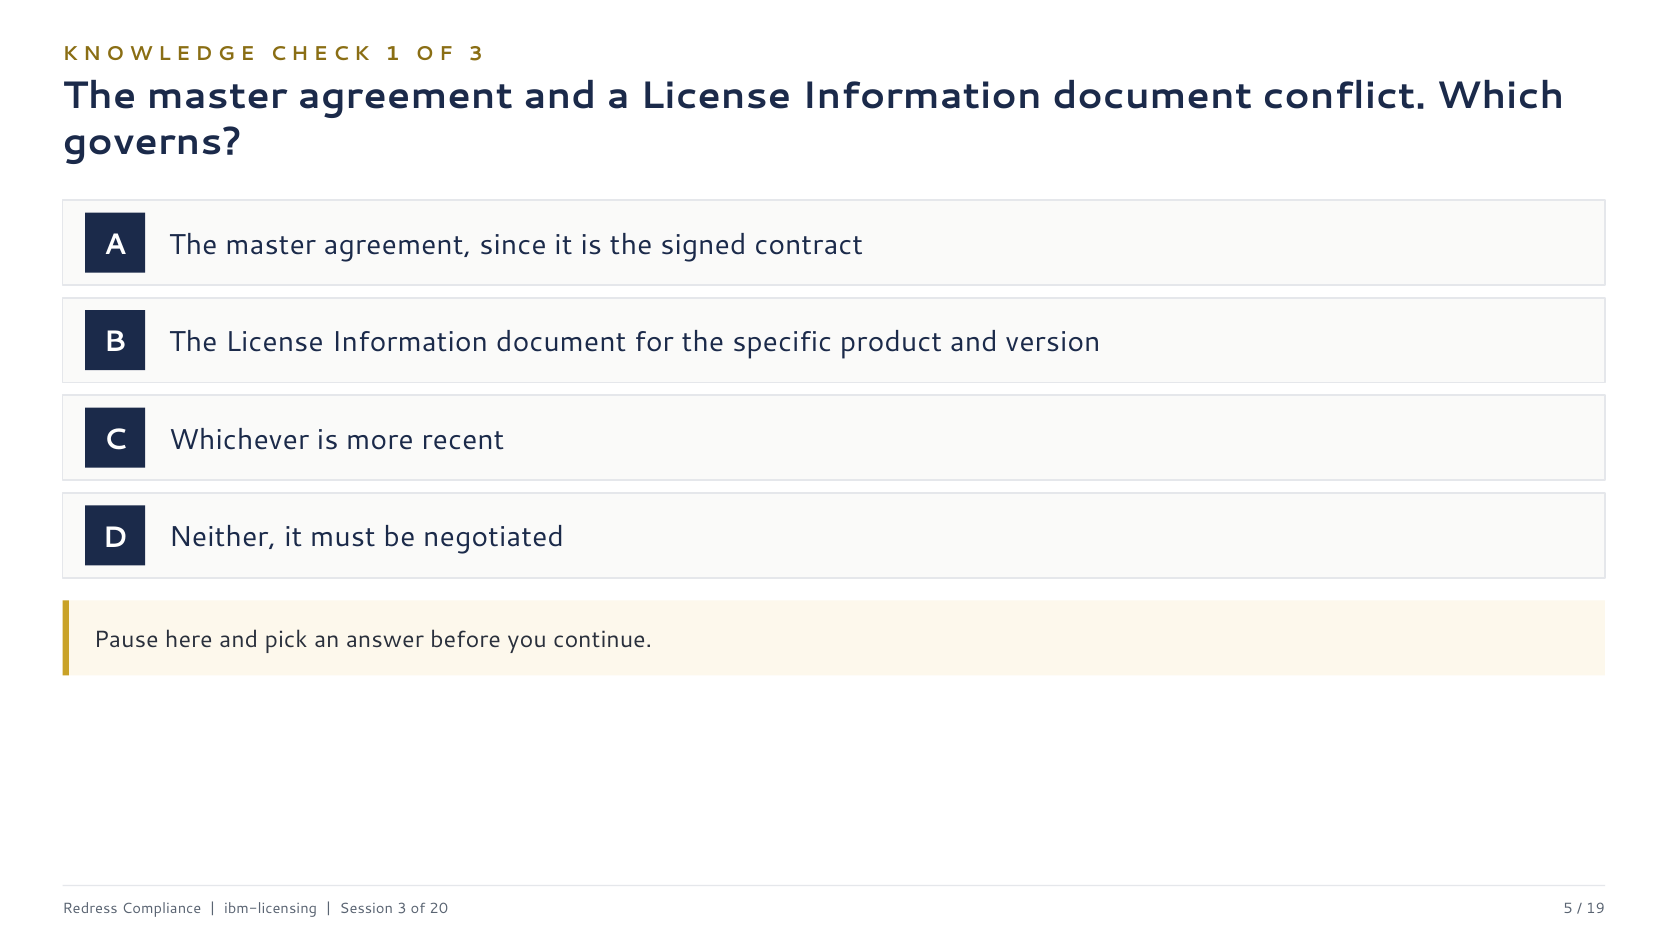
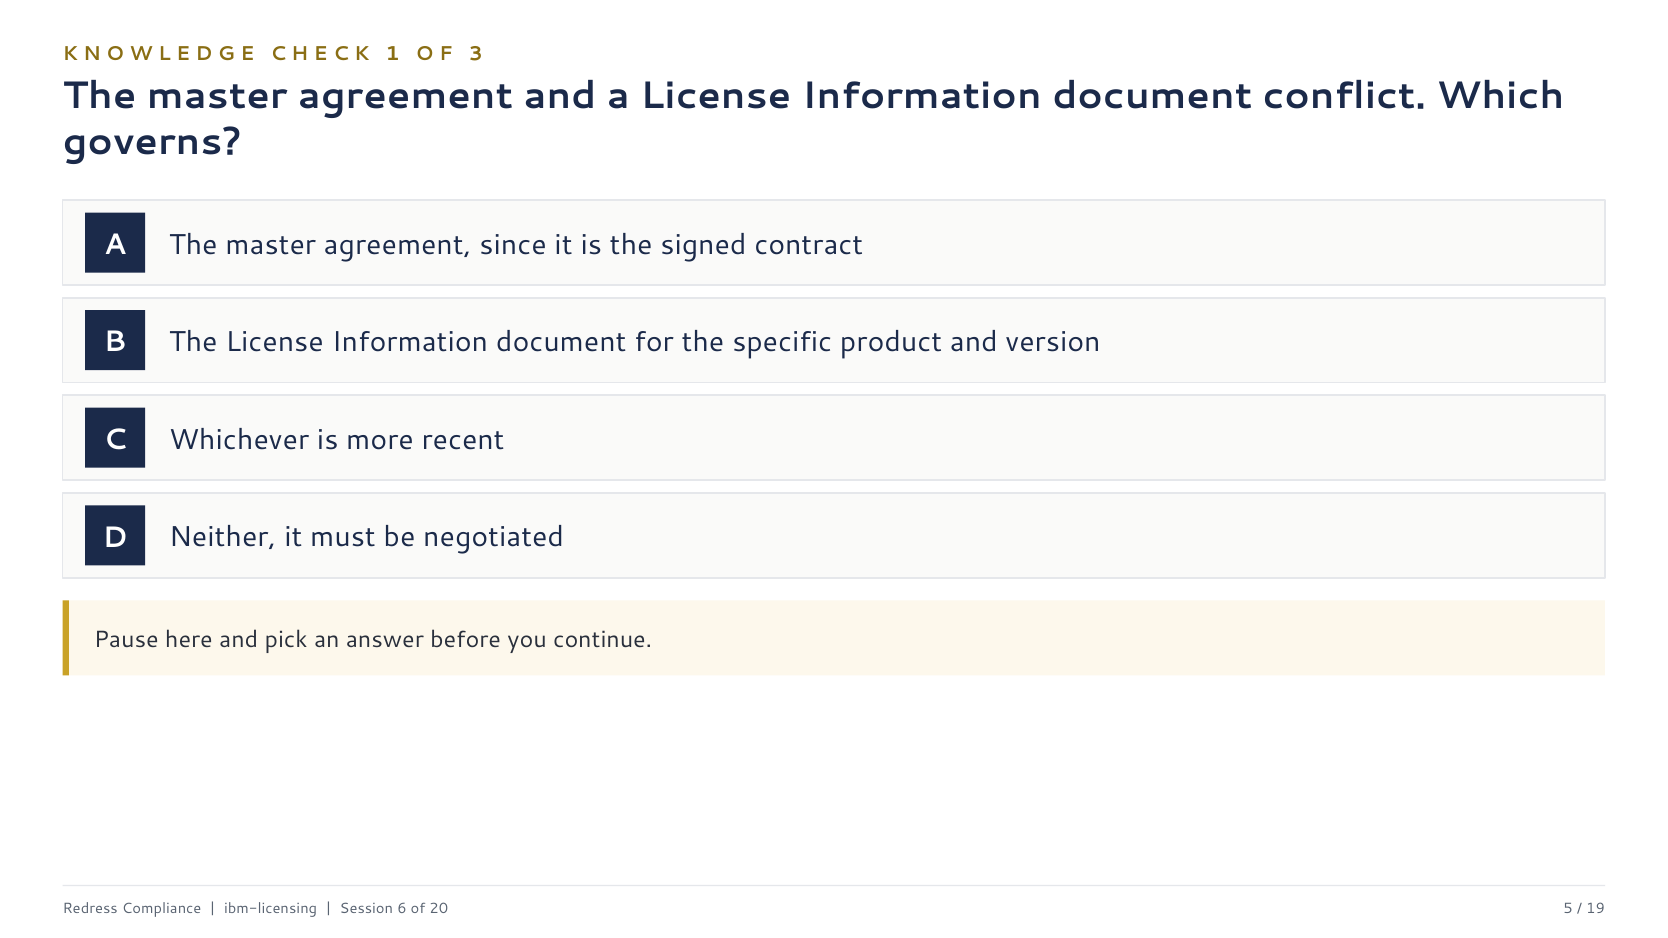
Session 3: 3 -> 6 (402, 909)
